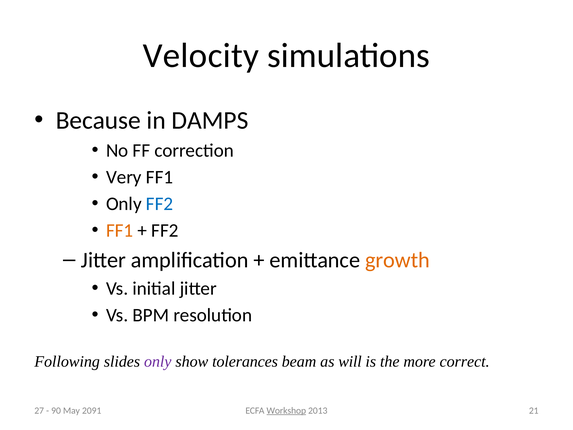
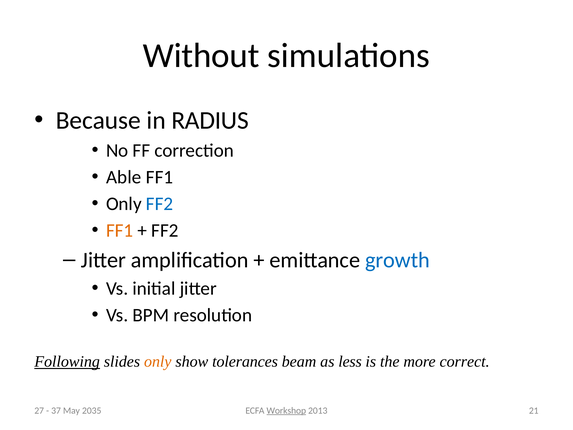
Velocity: Velocity -> Without (201, 55)
DAMPS: DAMPS -> RADIUS (210, 120)
Very: Very -> Able (124, 177)
growth colour: orange -> blue (397, 260)
Following underline: none -> present (67, 361)
only colour: purple -> orange (158, 361)
will: will -> less (350, 361)
90: 90 -> 37 (56, 410)
2091: 2091 -> 2035 (92, 410)
